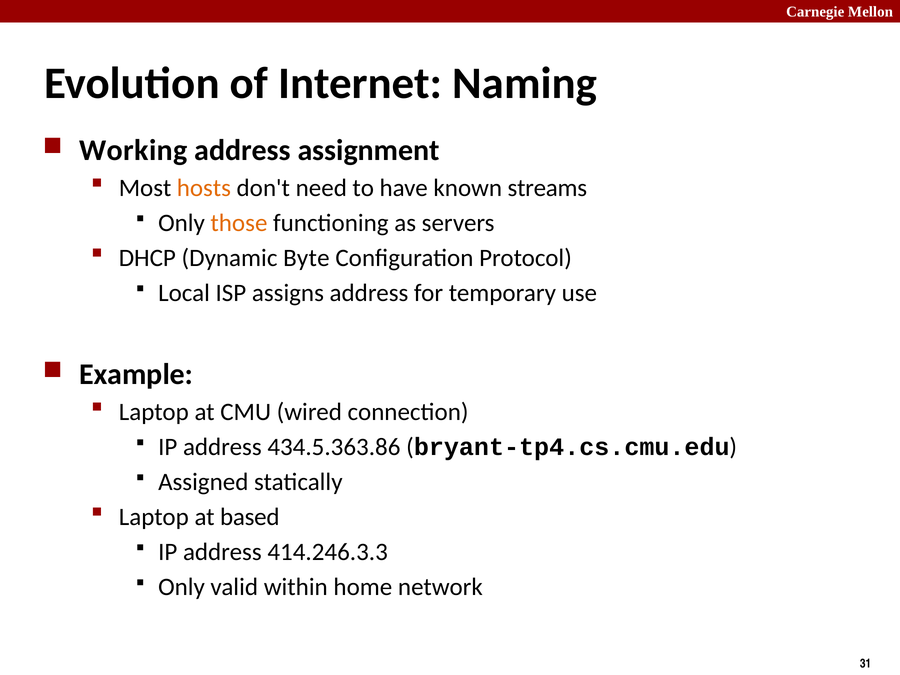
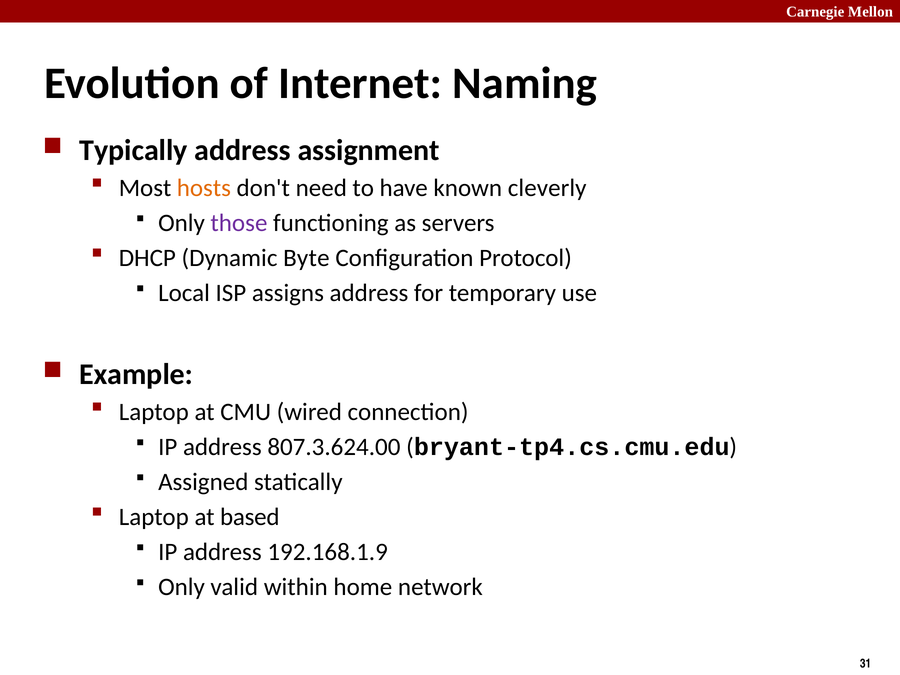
Working: Working -> Typically (134, 150)
streams: streams -> cleverly (547, 188)
those colour: orange -> purple (239, 223)
434.5.363.86: 434.5.363.86 -> 807.3.624.00 (334, 447)
414.246.3.3: 414.246.3.3 -> 192.168.1.9 (328, 552)
